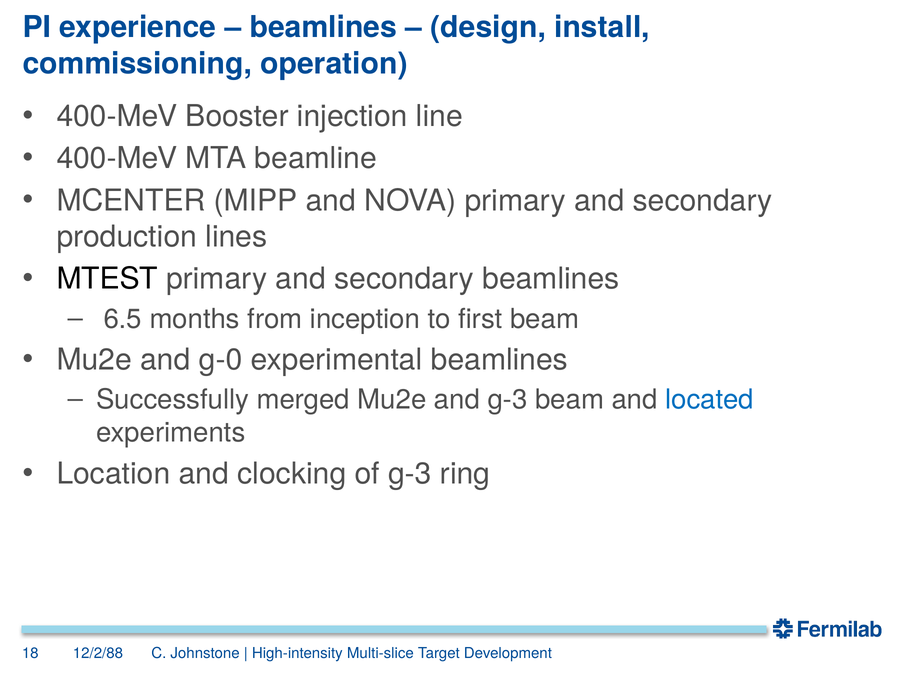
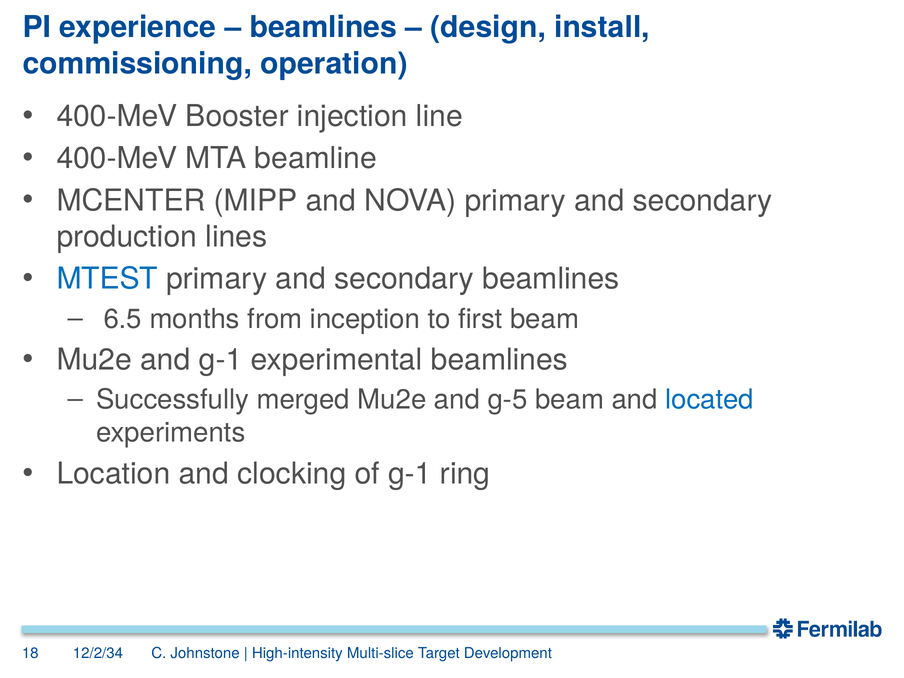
MTEST colour: black -> blue (107, 279)
and g-0: g-0 -> g-1 (221, 360)
and g-3: g-3 -> g-5 (508, 400)
of g-3: g-3 -> g-1 (410, 474)
12/2/88: 12/2/88 -> 12/2/34 (98, 653)
